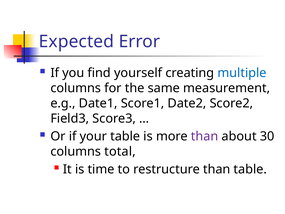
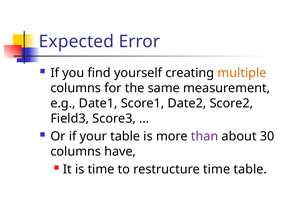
multiple colour: blue -> orange (242, 73)
total: total -> have (120, 151)
restructure than: than -> time (217, 169)
